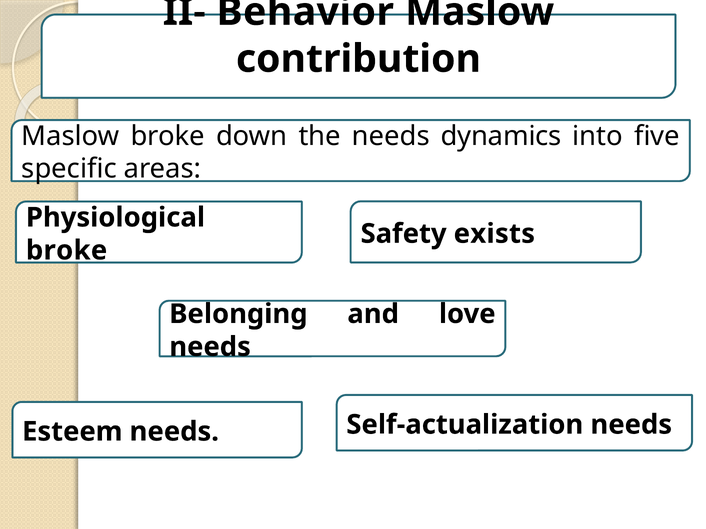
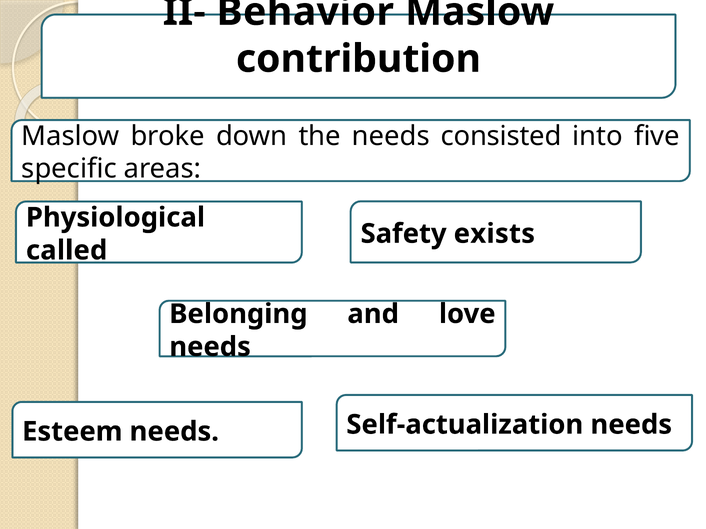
dynamics: dynamics -> consisted (501, 136)
broke: broke -> called (67, 251)
